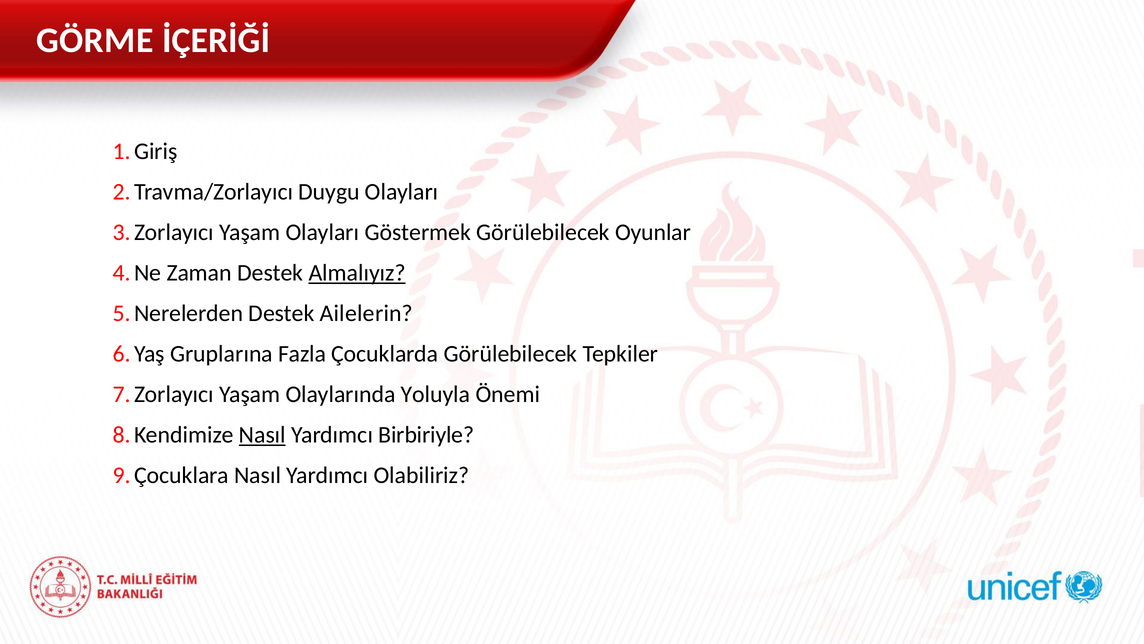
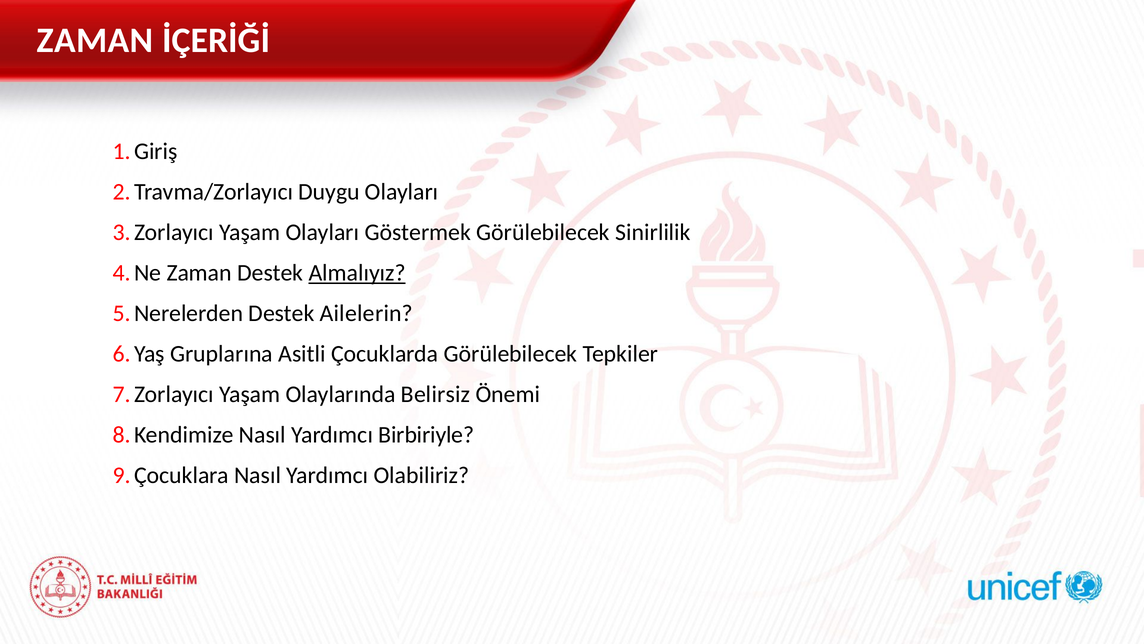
GÖRME: GÖRME -> ZAMAN (95, 40)
Oyunlar: Oyunlar -> Sinirlilik (653, 232)
Fazla: Fazla -> Asitli (302, 354)
Yoluyla: Yoluyla -> Belirsiz (436, 394)
Nasıl underline: present -> none (262, 435)
